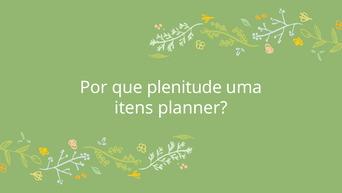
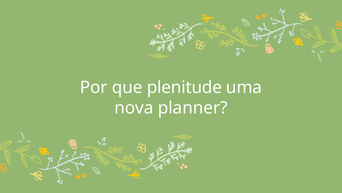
itens: itens -> nova (134, 108)
